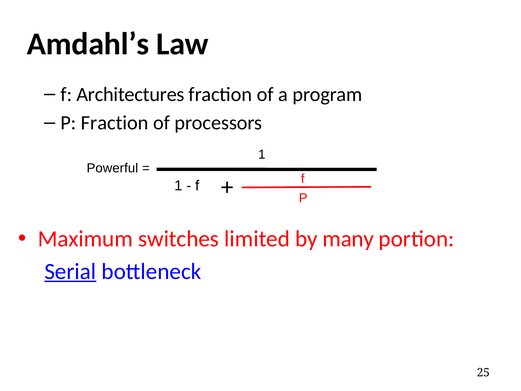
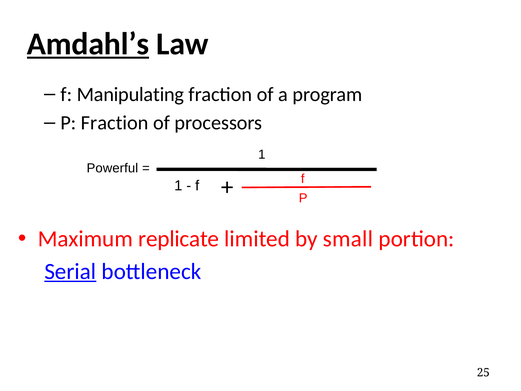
Amdahl’s underline: none -> present (88, 44)
Architectures: Architectures -> Manipulating (130, 94)
switches: switches -> replicate (179, 239)
many: many -> small (348, 239)
